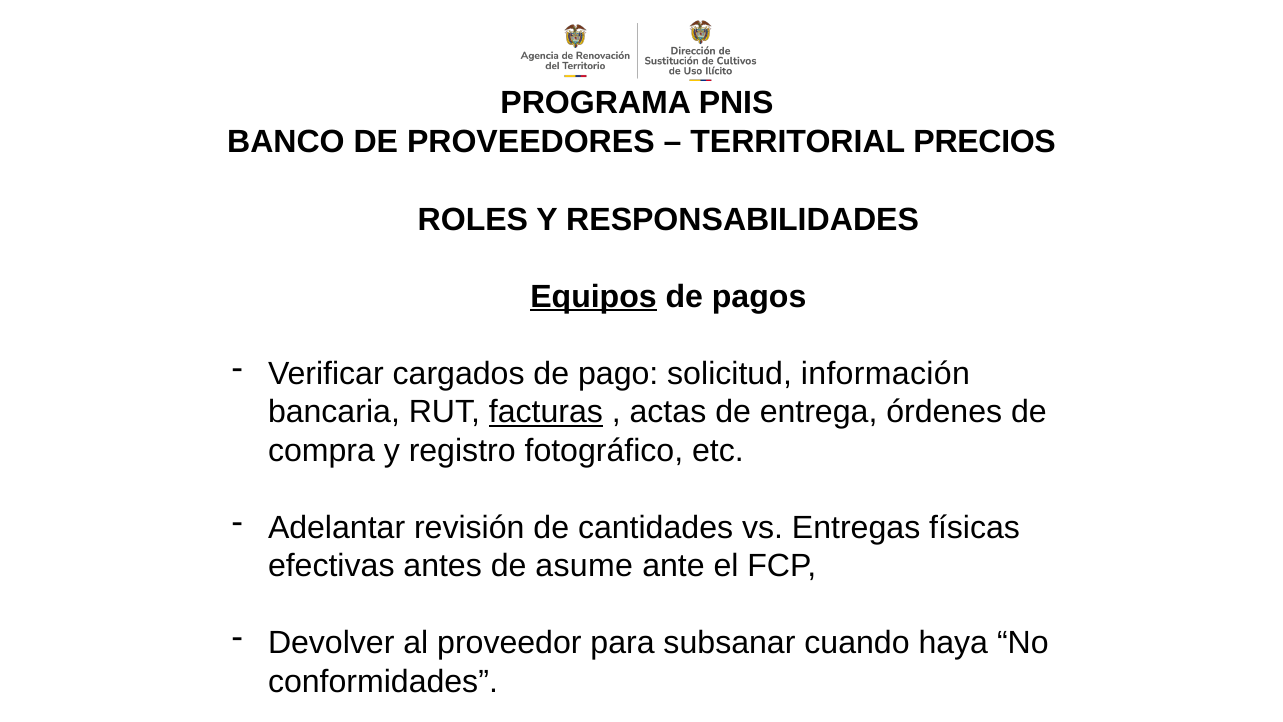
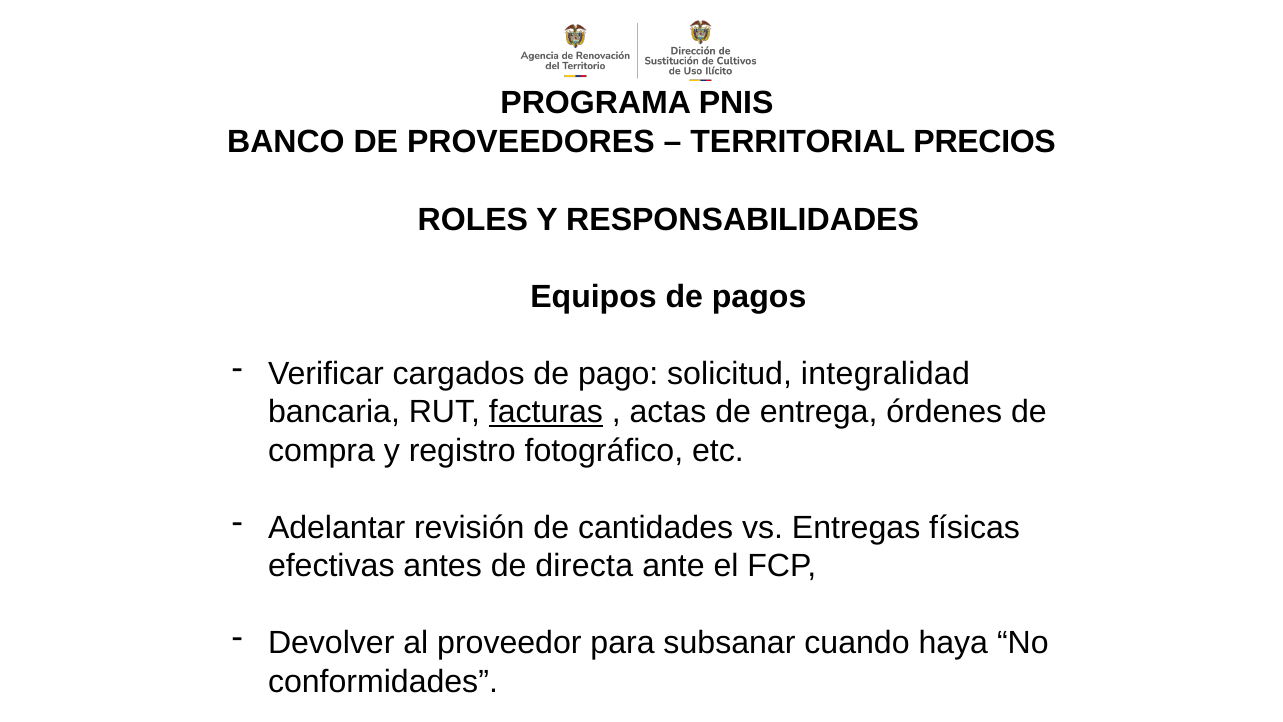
Equipos underline: present -> none (594, 296)
información: información -> integralidad (885, 373)
asume: asume -> directa (584, 566)
